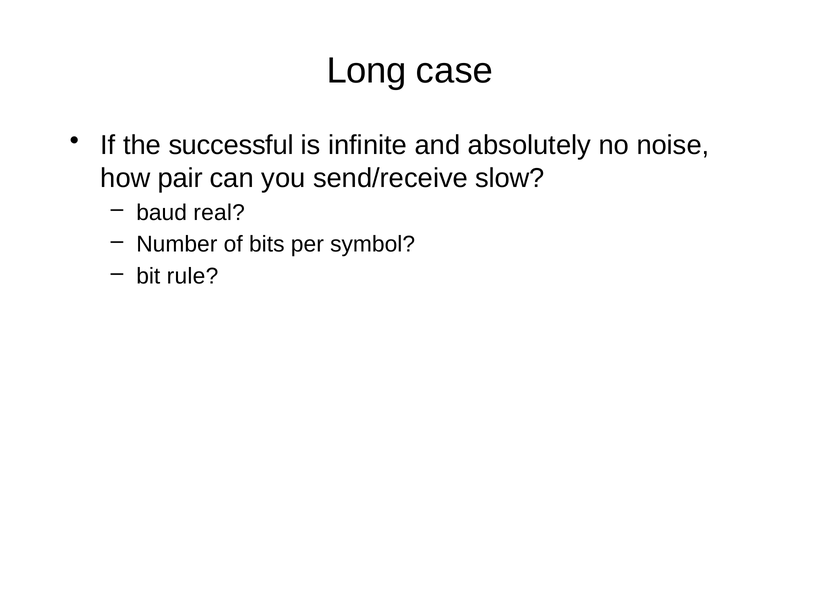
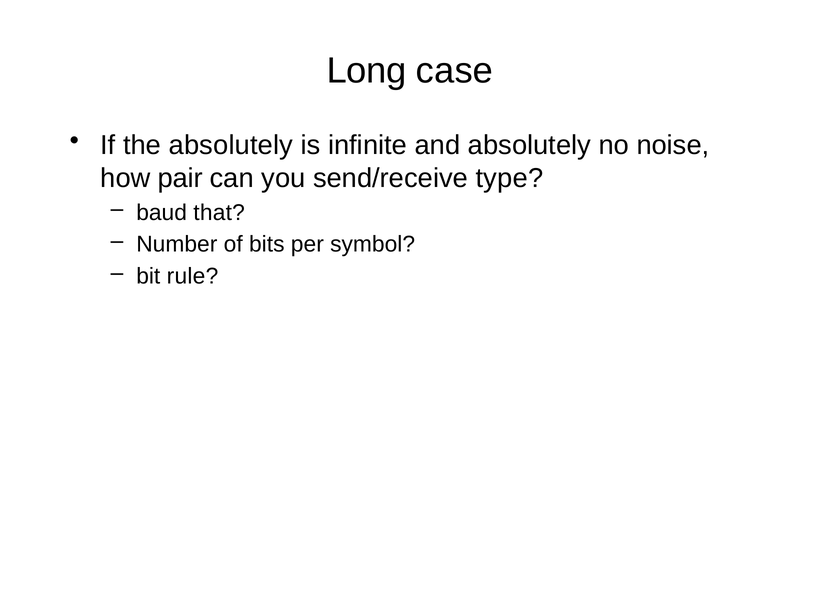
the successful: successful -> absolutely (231, 145)
slow: slow -> type (510, 178)
real: real -> that (219, 213)
